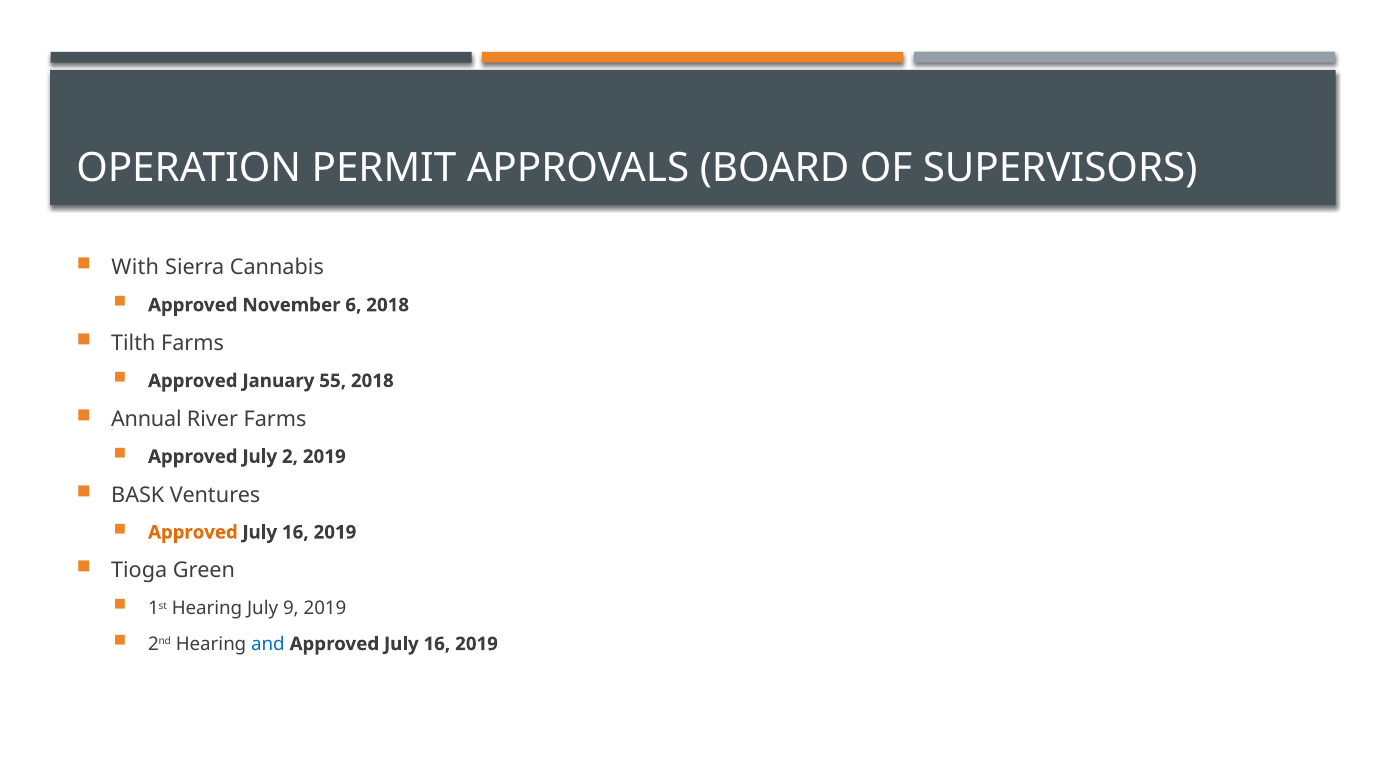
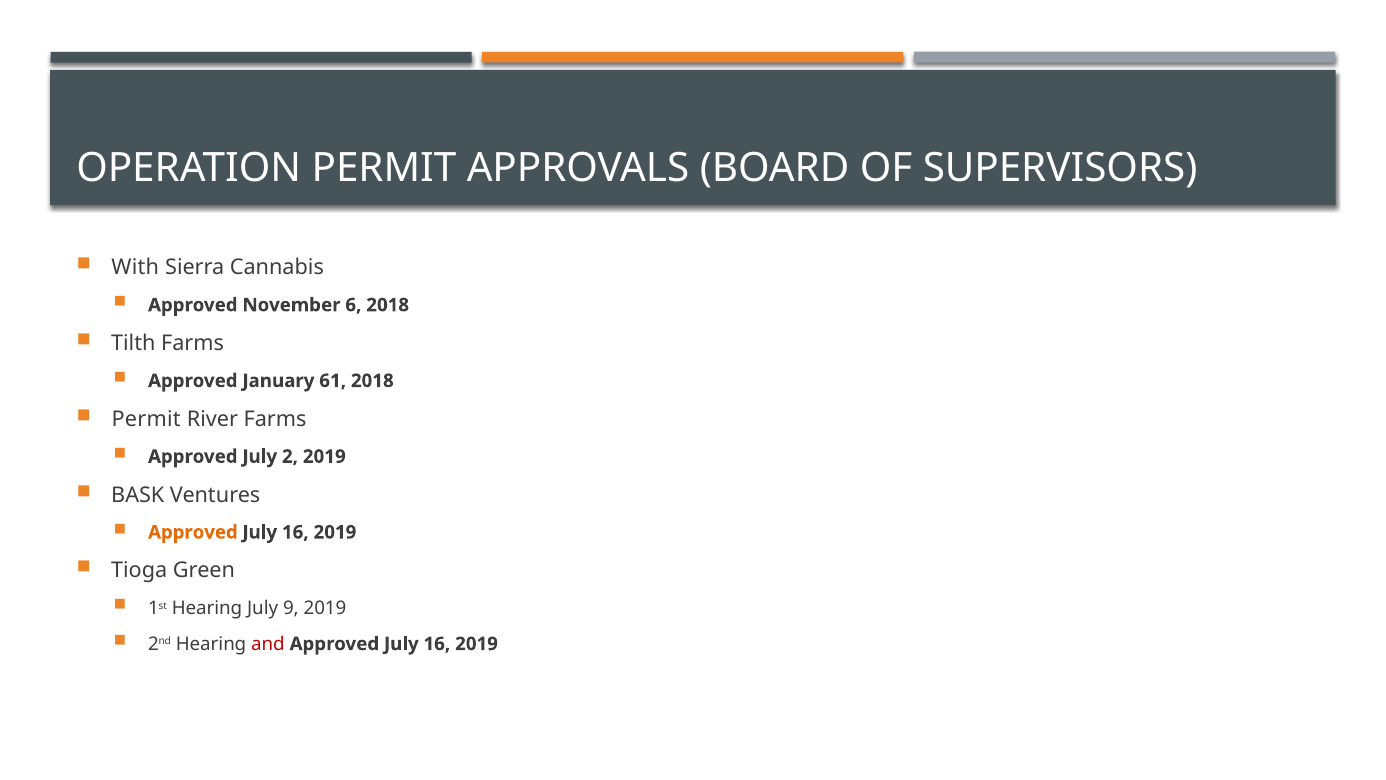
55: 55 -> 61 (333, 381)
Annual: Annual -> Permit (146, 419)
and colour: blue -> red (268, 644)
